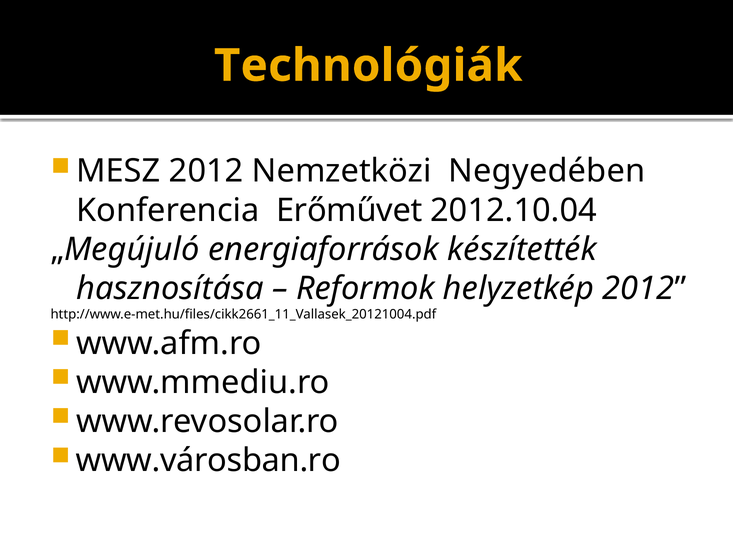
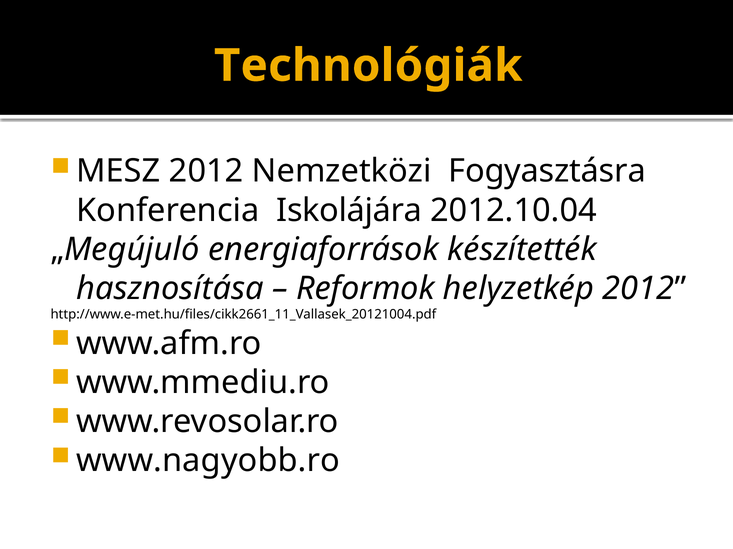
Negyedében: Negyedében -> Fogyasztásra (547, 171)
Erőművet: Erőművet -> Iskolájára (349, 211)
www.városban.ro: www.városban.ro -> www.nagyobb.ro (208, 461)
